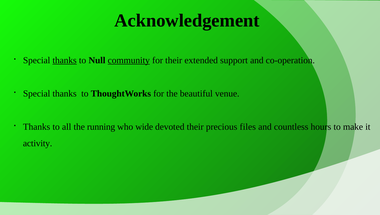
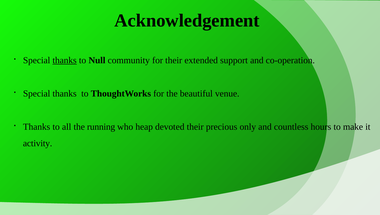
community underline: present -> none (129, 60)
wide: wide -> heap (144, 127)
files: files -> only (248, 127)
